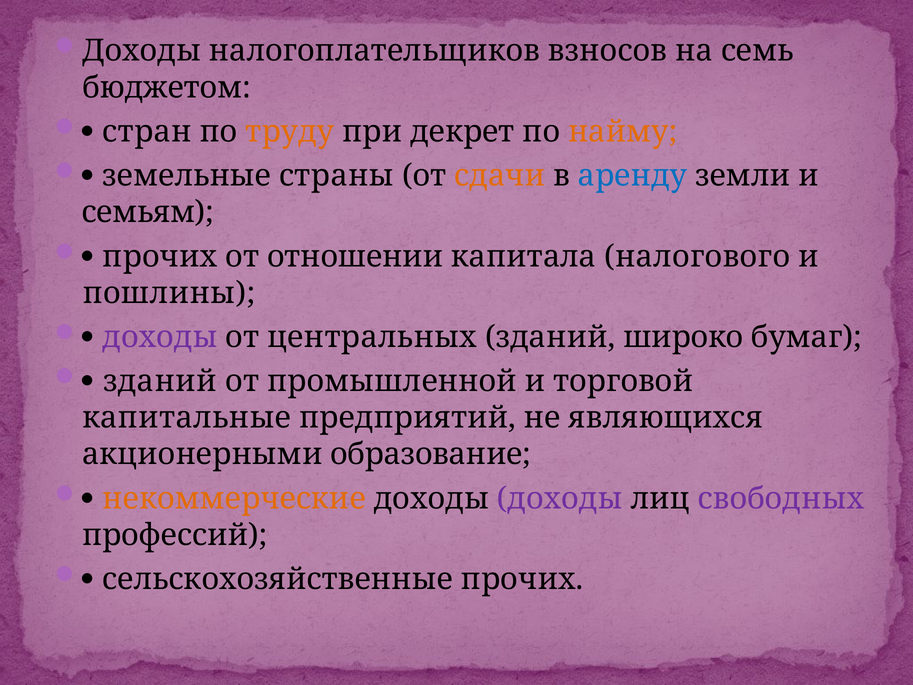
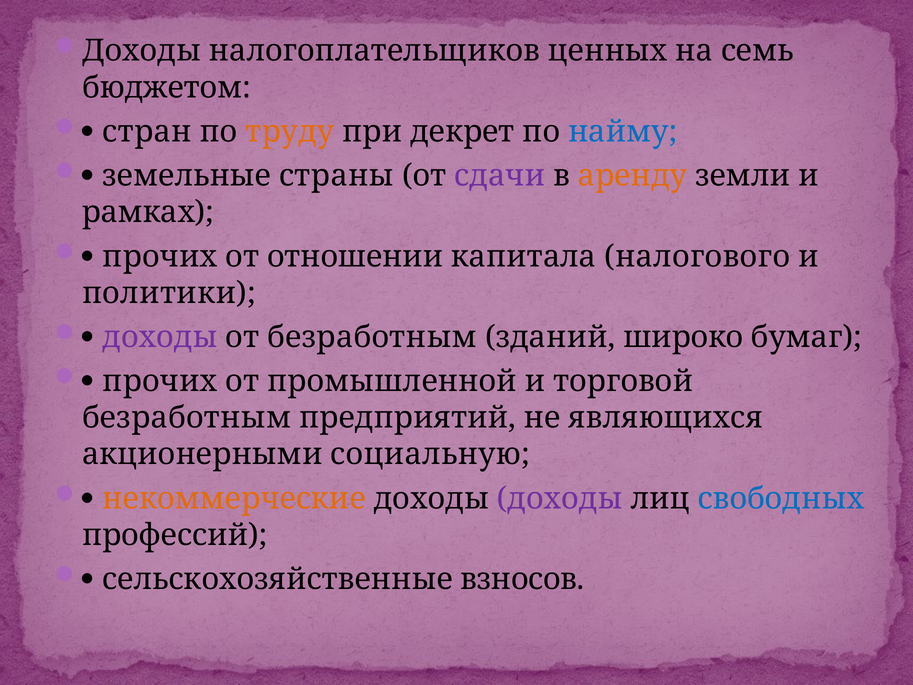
взносов: взносов -> ценных (608, 51)
найму colour: orange -> blue (623, 132)
сдачи colour: orange -> purple (500, 176)
аренду colour: blue -> orange (633, 176)
семьям: семьям -> рамках (148, 212)
пошлины: пошлины -> политики (169, 293)
от центральных: центральных -> безработным (372, 337)
зданий: зданий -> прочих (160, 381)
капитальные: капитальные -> безработным (187, 418)
образование: образование -> социальную (430, 454)
свободных colour: purple -> blue (781, 498)
сельскохозяйственные прочих: прочих -> взносов (522, 579)
